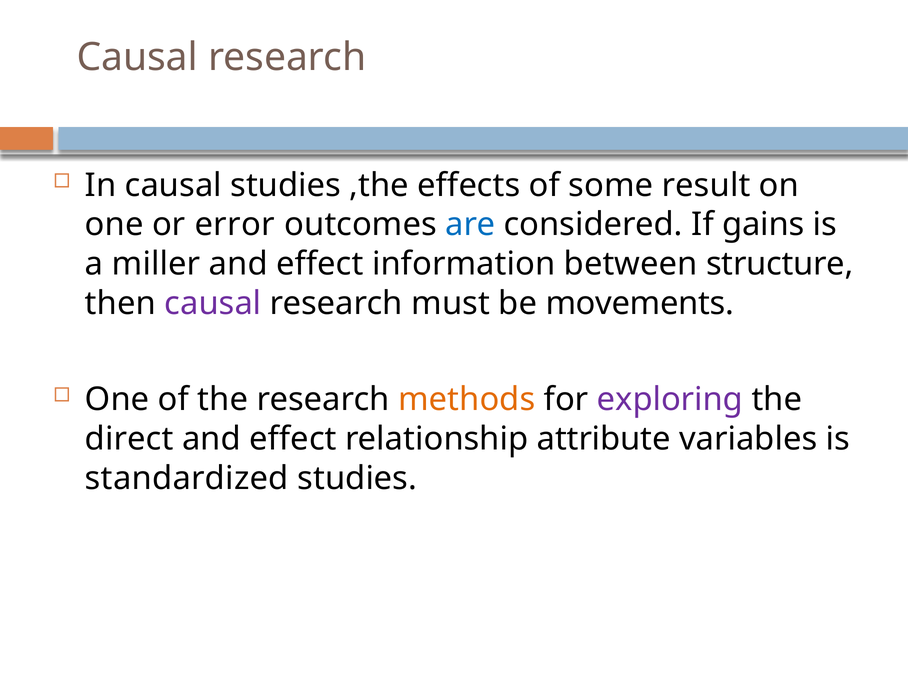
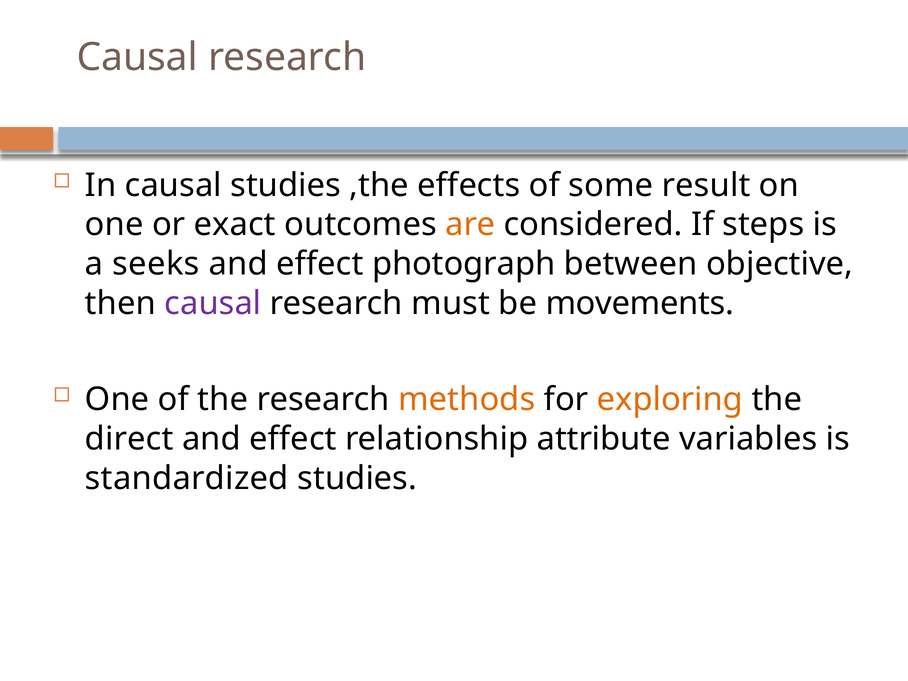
error: error -> exact (235, 225)
are colour: blue -> orange (470, 225)
gains: gains -> steps (763, 225)
miller: miller -> seeks (156, 264)
information: information -> photograph (464, 264)
structure: structure -> objective (780, 264)
exploring colour: purple -> orange (670, 400)
